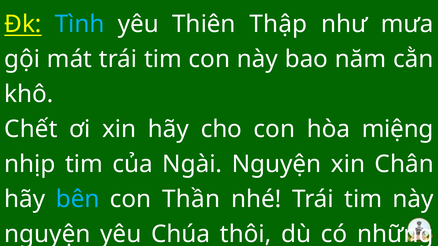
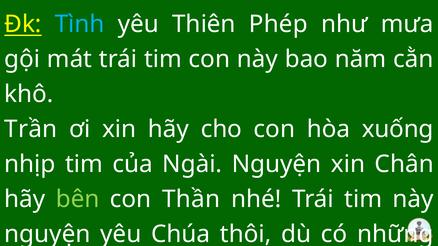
Thập: Thập -> Phép (278, 24)
Chết: Chết -> Trần (31, 129)
miệng: miệng -> xuống (398, 129)
bên colour: light blue -> light green (78, 199)
